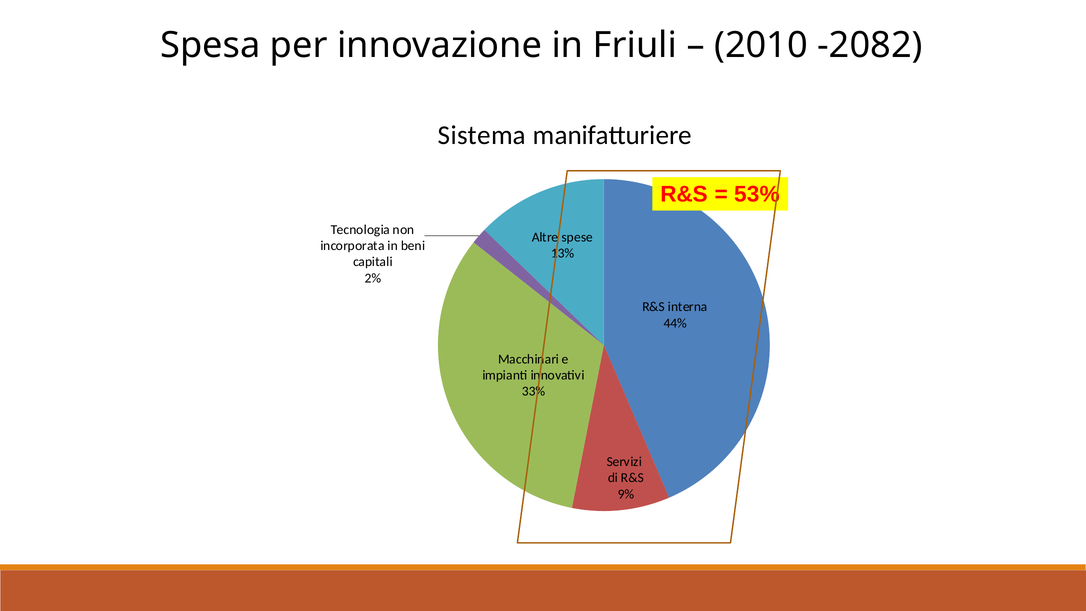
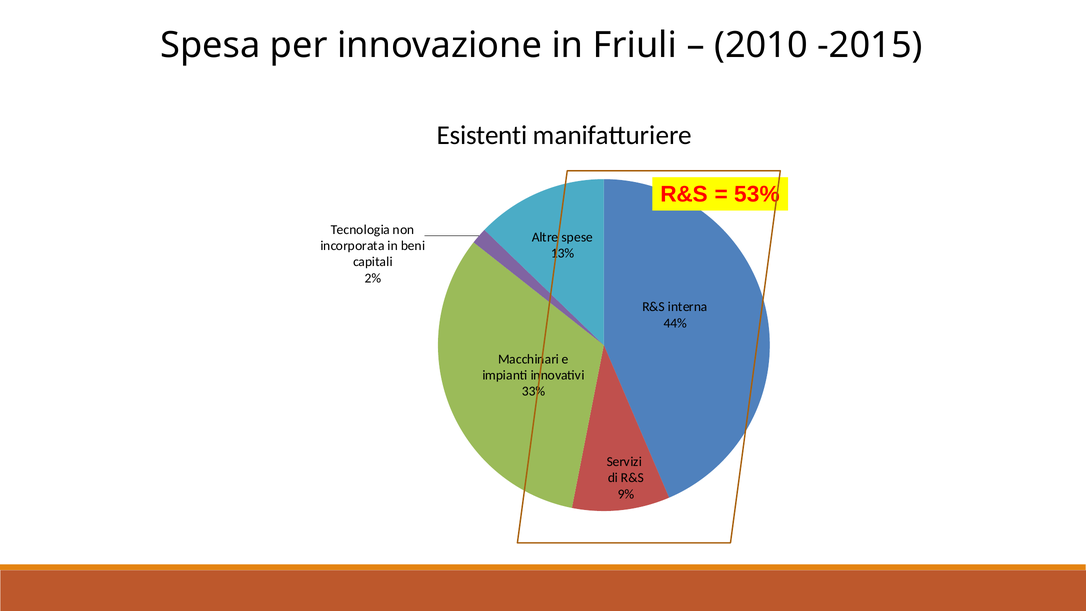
-2082: -2082 -> -2015 (870, 45)
Sistema: Sistema -> Esistenti (482, 135)
